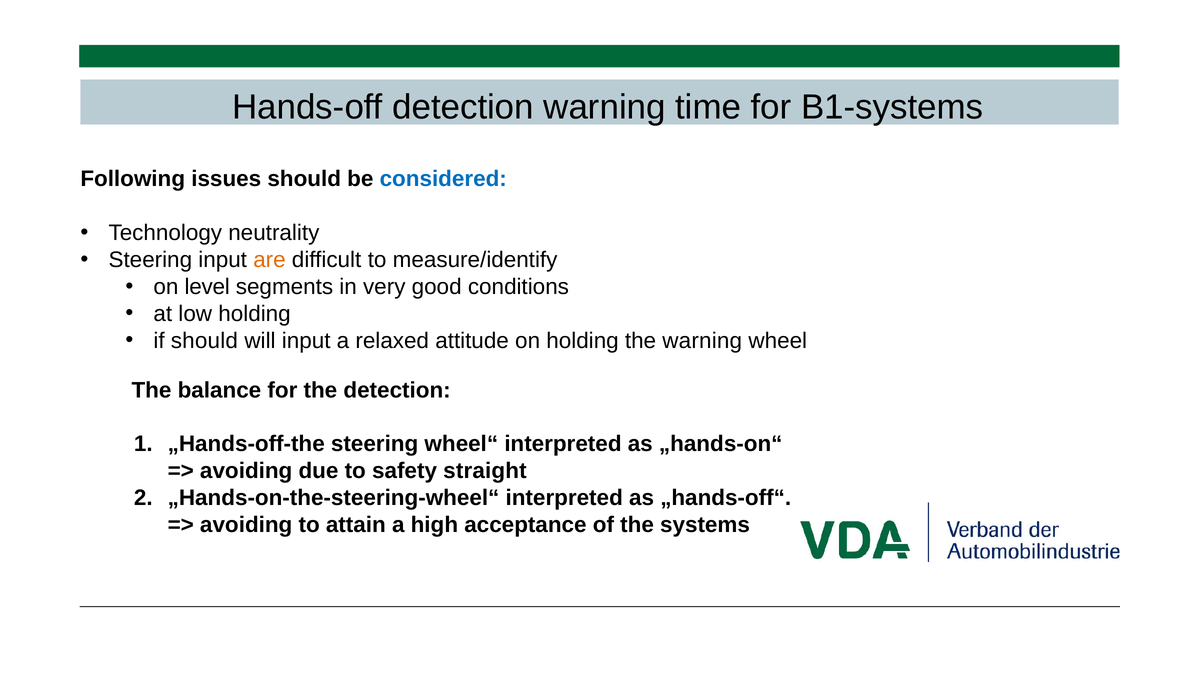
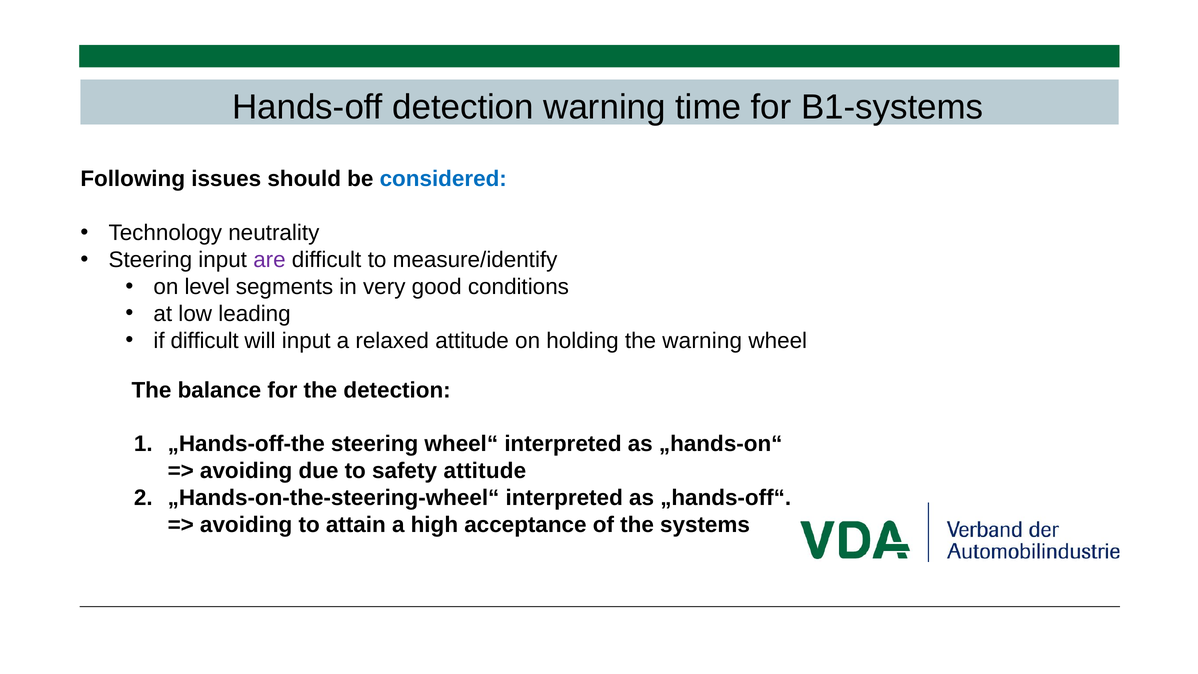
are colour: orange -> purple (269, 260)
low holding: holding -> leading (255, 314)
if should: should -> difficult (205, 341)
safety straight: straight -> attitude (485, 471)
